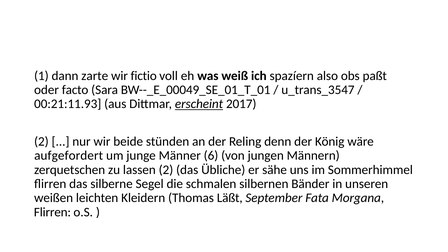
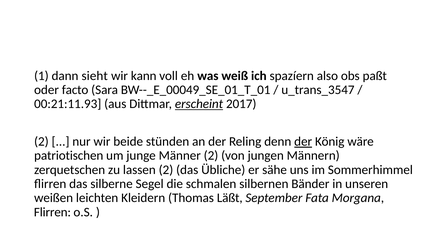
zarte: zarte -> sieht (95, 76)
fictio: fictio -> kann (144, 76)
der underline: none -> present (303, 142)
aufgefordert: aufgefordert -> patriotischen (69, 156)
Männer 6: 6 -> 2 (211, 156)
